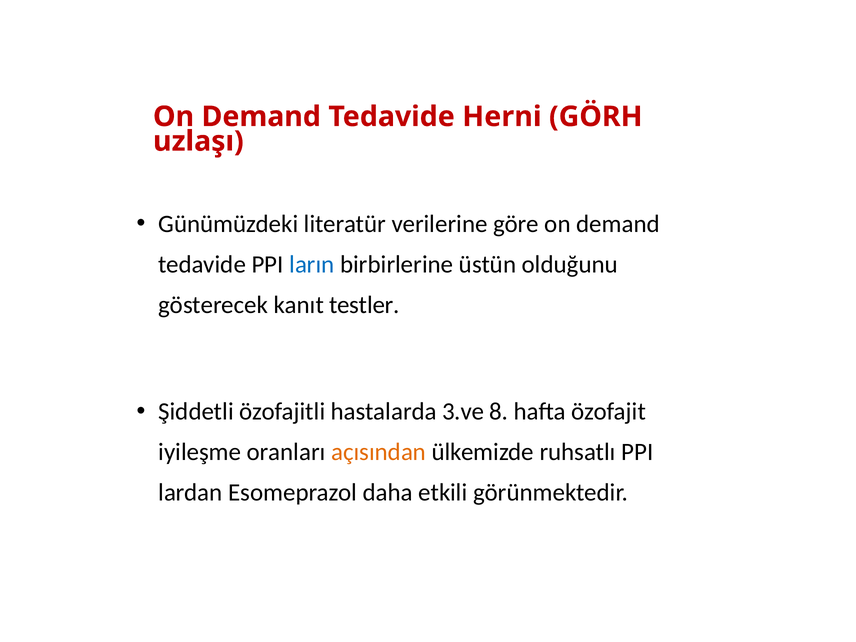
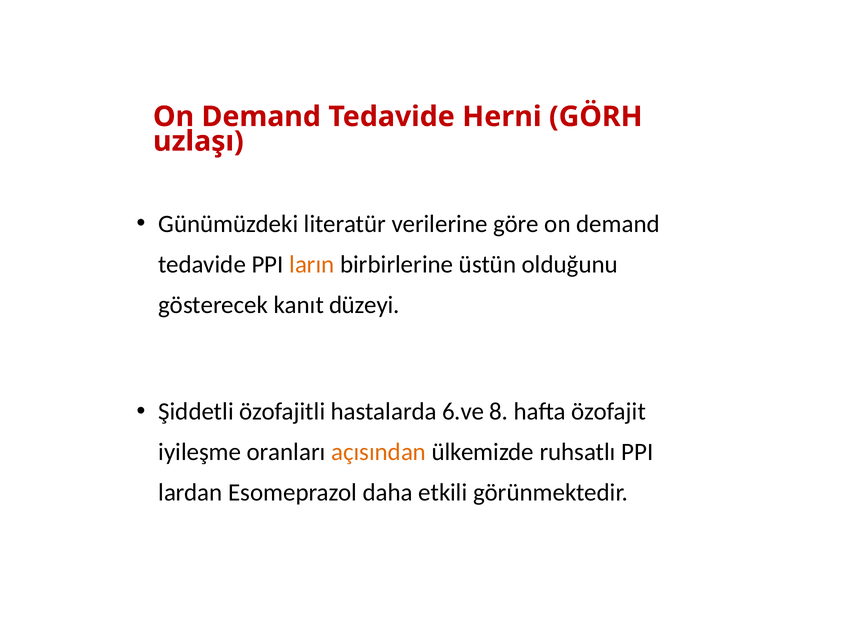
ların colour: blue -> orange (312, 265)
testler: testler -> düzeyi (364, 305)
3.ve: 3.ve -> 6.ve (463, 412)
